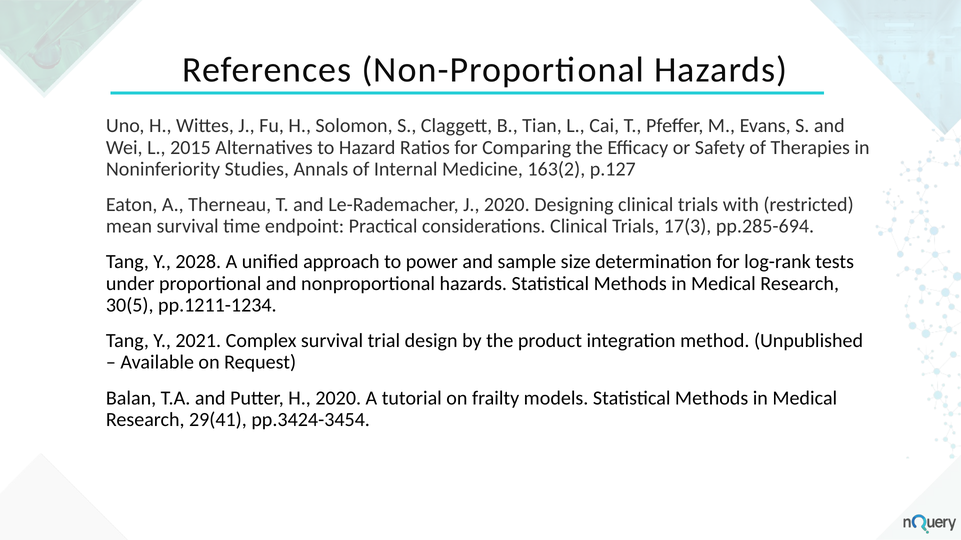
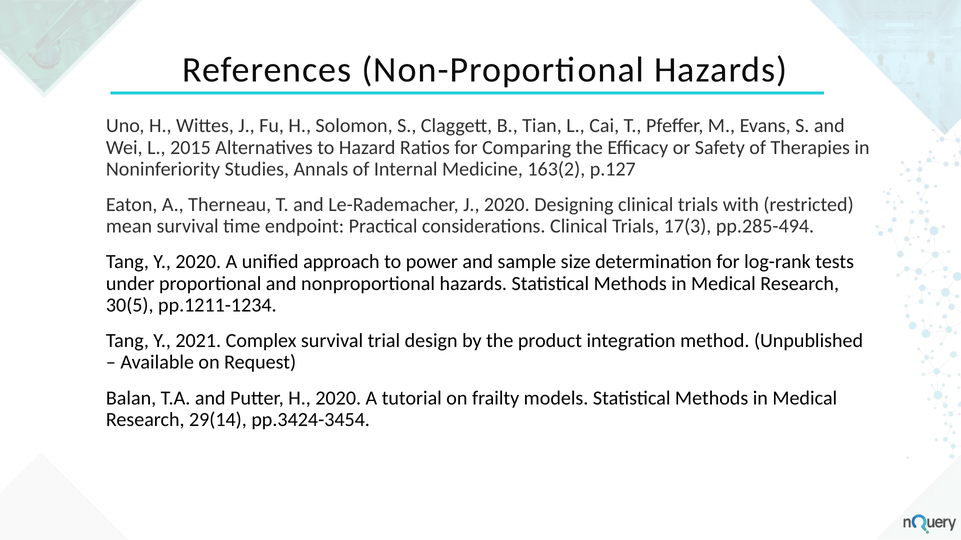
pp.285-694: pp.285-694 -> pp.285-494 (765, 227)
Y 2028: 2028 -> 2020 (198, 262)
29(41: 29(41 -> 29(14 (218, 420)
